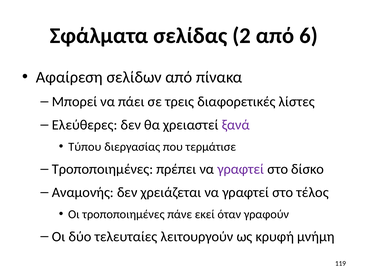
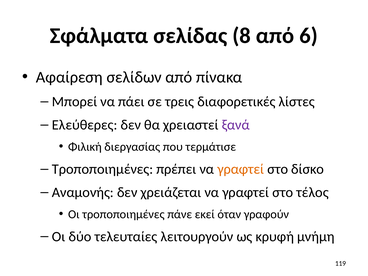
2: 2 -> 8 (242, 36)
Τύπου: Τύπου -> Φιλική (85, 147)
γραφτεί colour: purple -> orange (241, 169)
